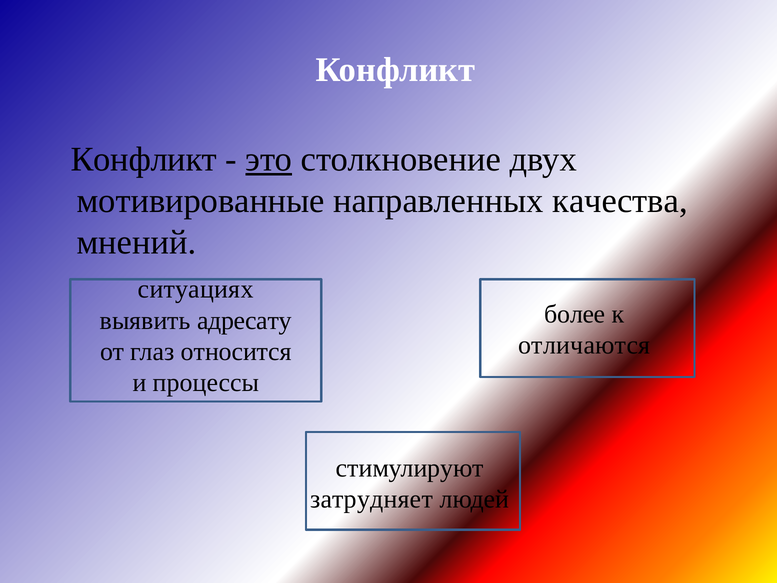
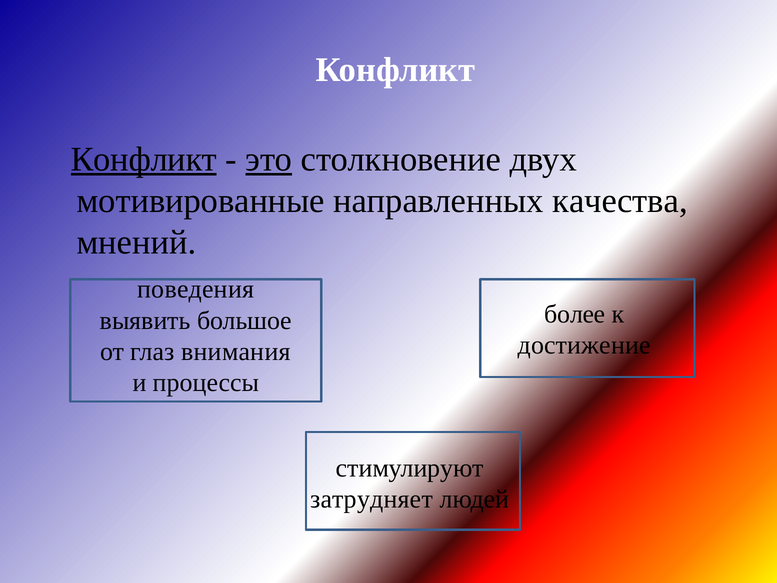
Конфликт underline: none -> present (144, 159)
ситуациях: ситуациях -> поведения (196, 289)
адресату: адресату -> большое (244, 320)
отличаются: отличаются -> достижение (584, 345)
относится: относится -> внимания (236, 351)
